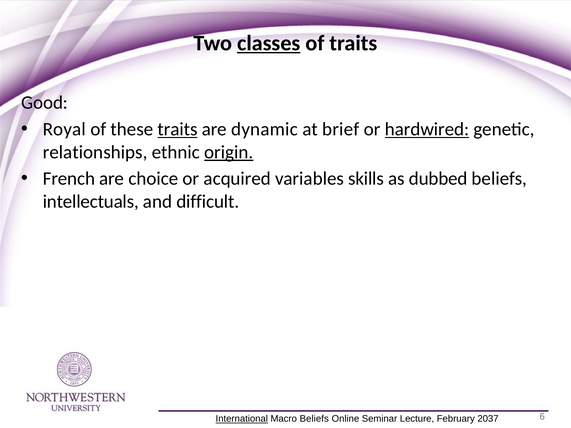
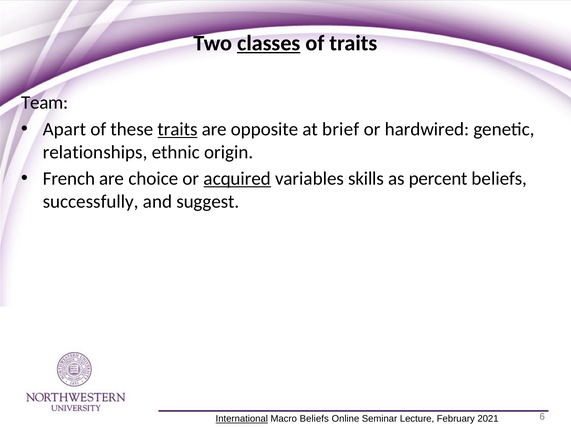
Good: Good -> Team (45, 103)
Royal: Royal -> Apart (64, 129)
dynamic: dynamic -> opposite (265, 129)
hardwired underline: present -> none (427, 129)
origin underline: present -> none (229, 152)
acquired underline: none -> present (237, 179)
dubbed: dubbed -> percent (438, 179)
intellectuals: intellectuals -> successfully (91, 202)
difficult: difficult -> suggest (208, 202)
2037: 2037 -> 2021 (488, 419)
